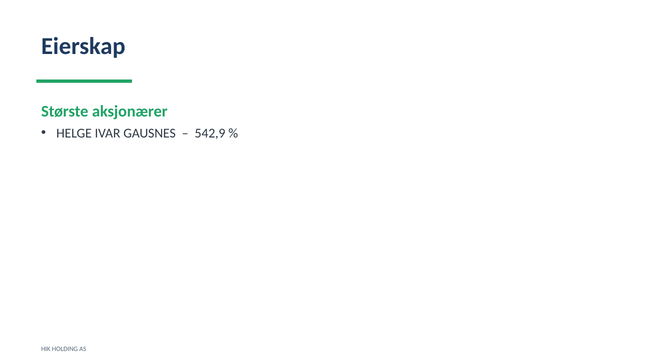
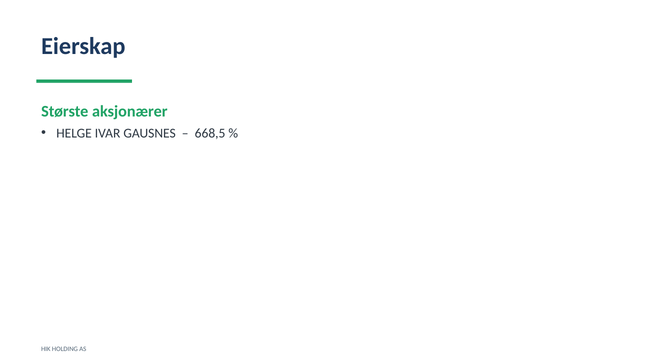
542,9: 542,9 -> 668,5 (210, 133)
